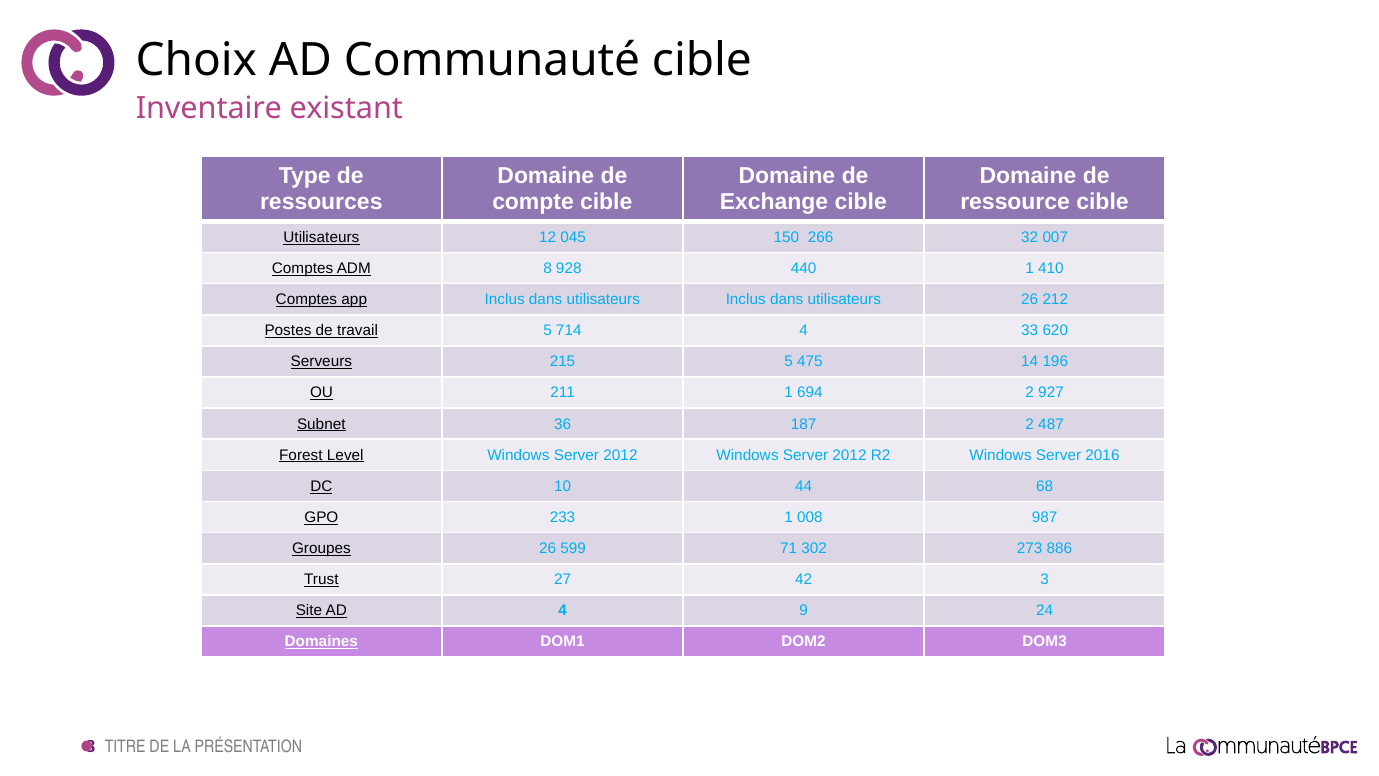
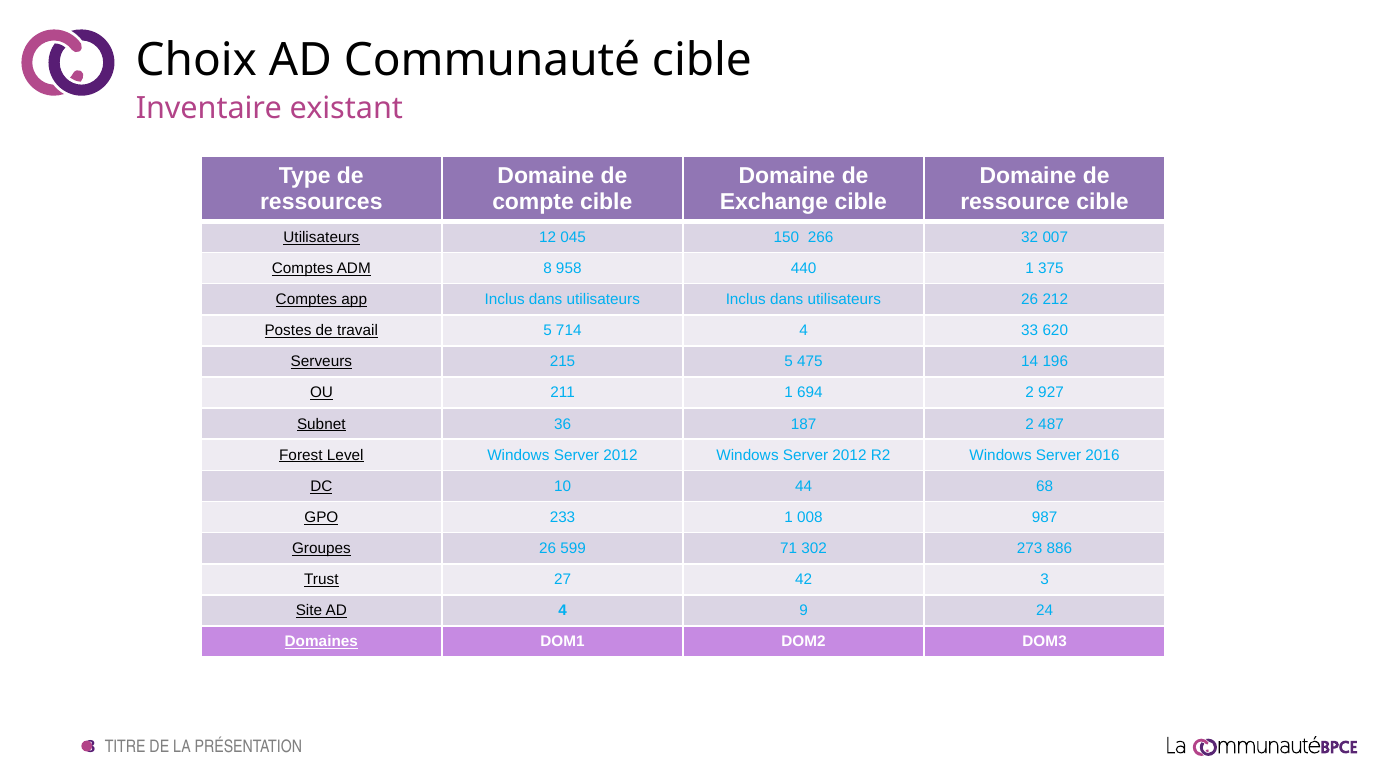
928: 928 -> 958 (569, 268)
410: 410 -> 375 (1051, 268)
